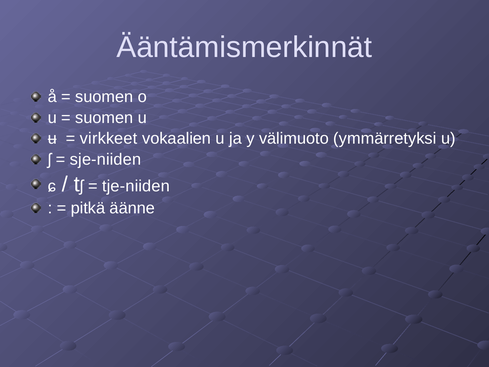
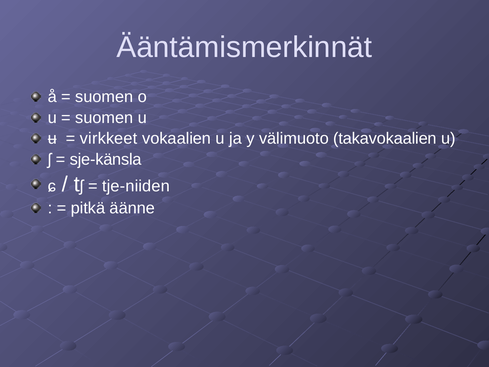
ymmärretyksi: ymmärretyksi -> takavokaalien (385, 138)
sje-niiden: sje-niiden -> sje-känsla (106, 159)
